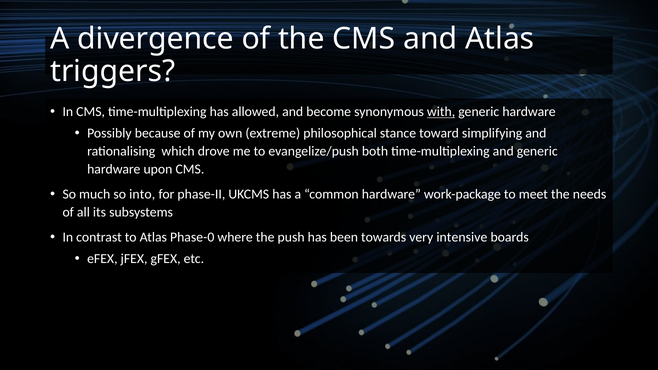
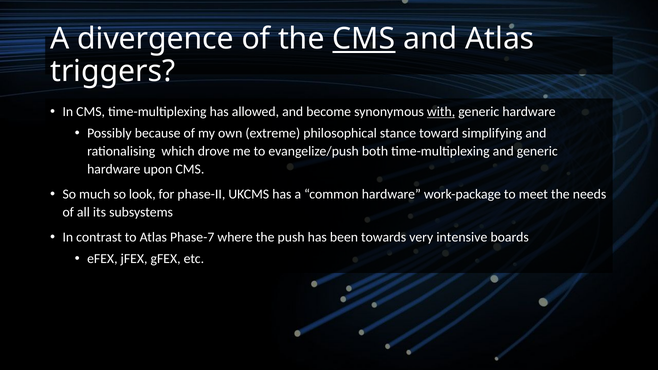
CMS underline: none -> present (364, 39)
into: into -> look (142, 194)
Phase-0: Phase-0 -> Phase-7 (192, 237)
